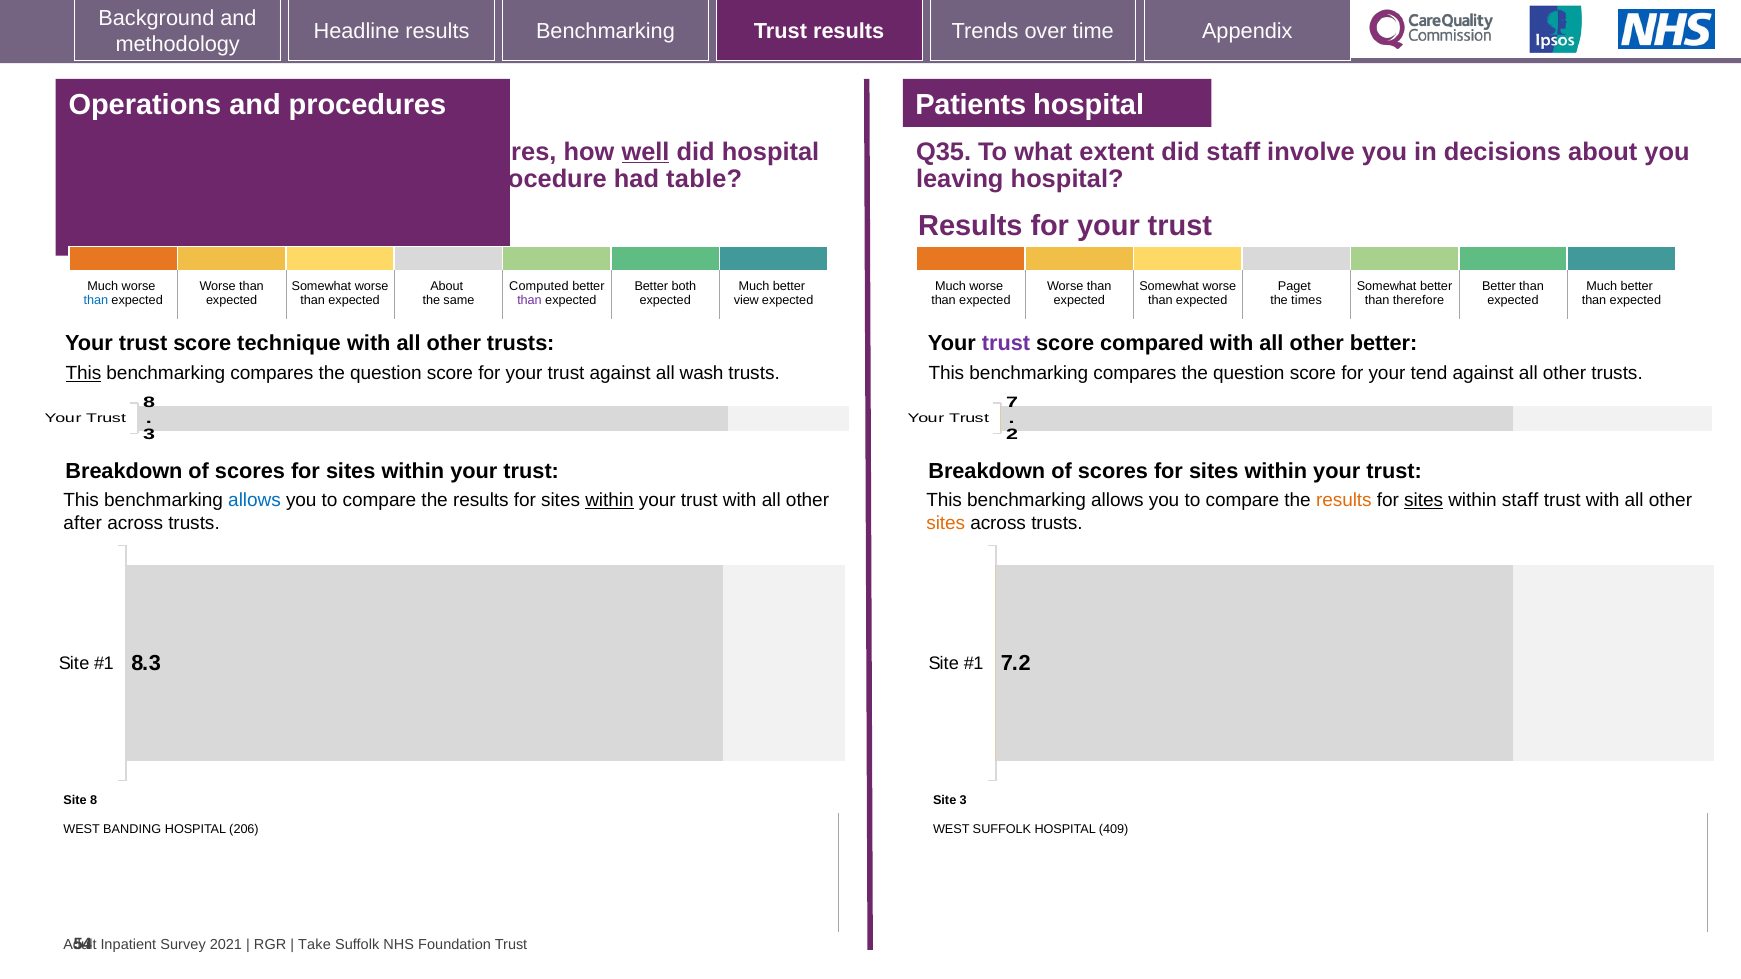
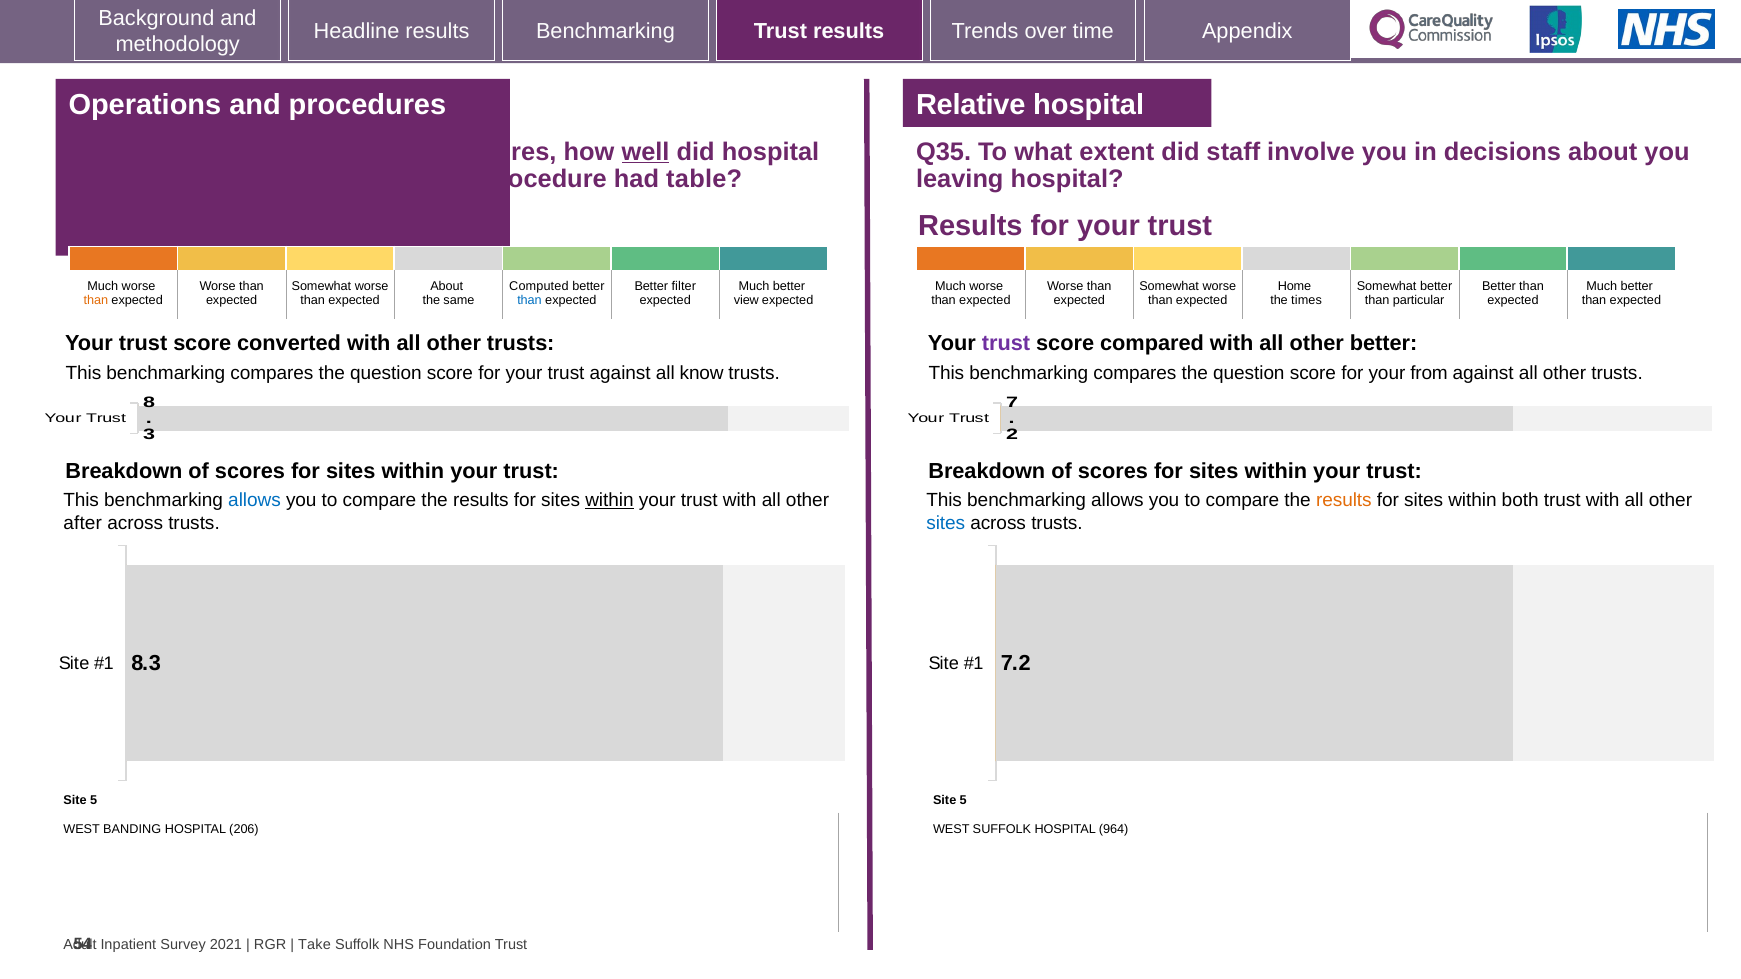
Patients: Patients -> Relative (971, 105)
both: both -> filter (684, 286)
Paget: Paget -> Home (1295, 286)
than colour: blue -> orange (96, 300)
than colour: purple -> blue (530, 300)
therefore: therefore -> particular (1419, 300)
technique: technique -> converted (289, 343)
This underline: present -> none (83, 374)
wash: wash -> know (702, 374)
tend: tend -> from (1429, 374)
sites underline: present -> none (1424, 501)
within staff: staff -> both (1520, 501)
sites colour: orange -> blue (946, 524)
8: 8 -> 5 (94, 801)
3: 3 -> 5 (963, 801)
409: 409 -> 964 (1114, 829)
